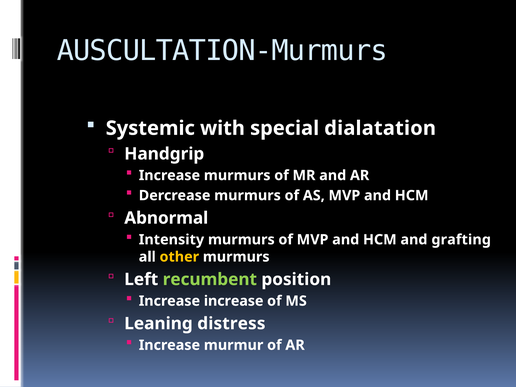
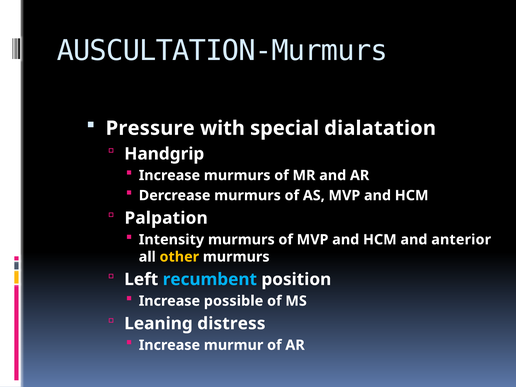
Systemic: Systemic -> Pressure (150, 128)
Abnormal: Abnormal -> Palpation (166, 218)
grafting: grafting -> anterior (461, 240)
recumbent colour: light green -> light blue (210, 279)
Increase increase: increase -> possible (234, 301)
